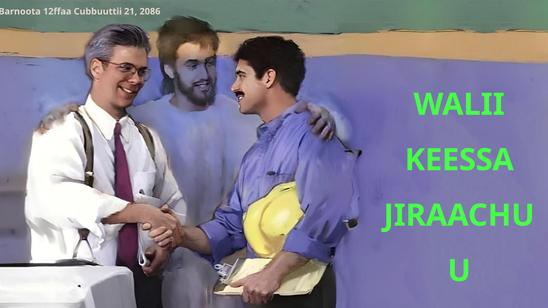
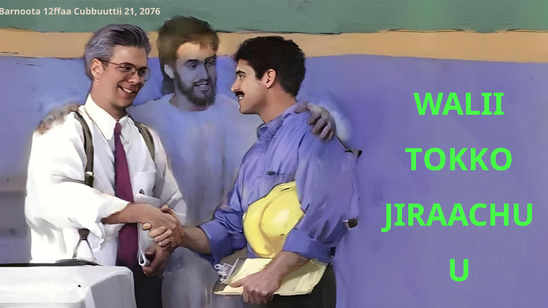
2086: 2086 -> 2076 (150, 11)
KEESSA: KEESSA -> TOKKO (459, 160)
